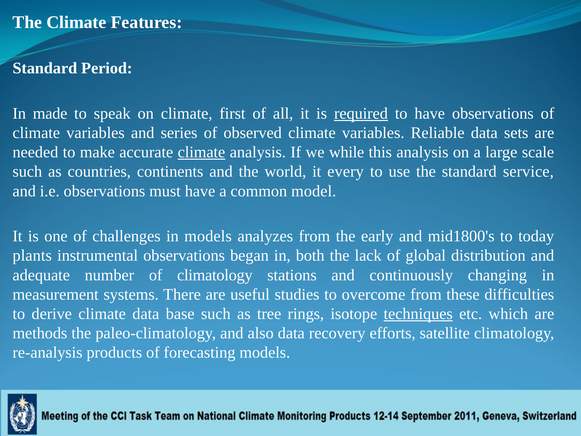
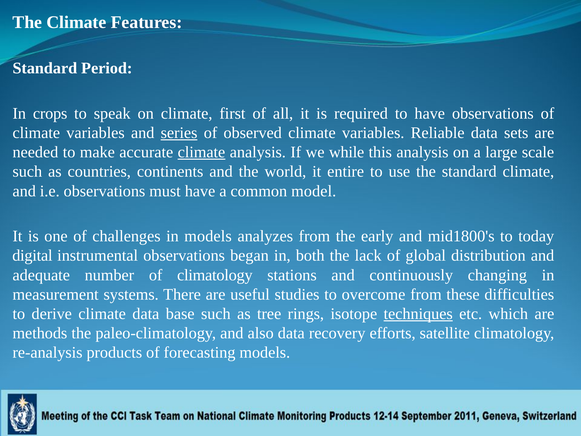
made: made -> crops (50, 113)
required underline: present -> none (361, 113)
series underline: none -> present (179, 133)
every: every -> entire (346, 172)
standard service: service -> climate (528, 172)
plants: plants -> digital (32, 255)
